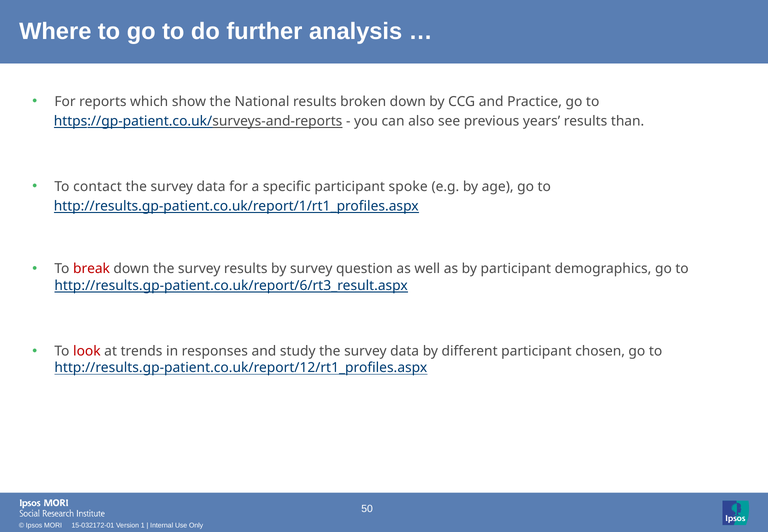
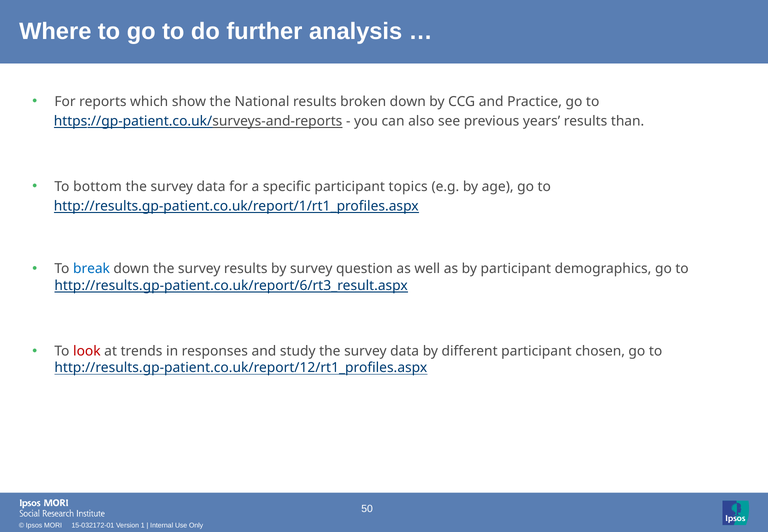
contact: contact -> bottom (98, 187)
spoke: spoke -> topics (408, 187)
break colour: red -> blue (92, 269)
